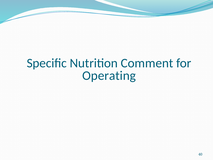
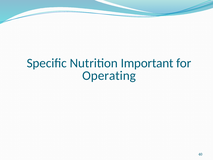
Comment: Comment -> Important (147, 63)
